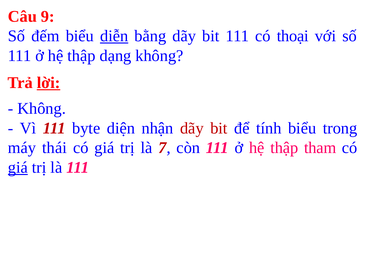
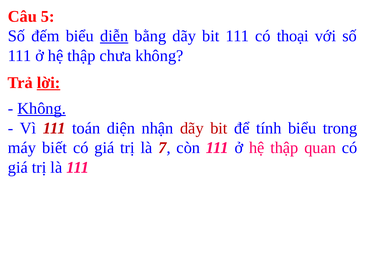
9: 9 -> 5 (48, 16)
dạng: dạng -> chưa (115, 56)
Không underline: none -> present (42, 108)
byte: byte -> toán (86, 128)
thái: thái -> biết (55, 147)
tham: tham -> quan (320, 147)
giá underline: present -> none (18, 167)
